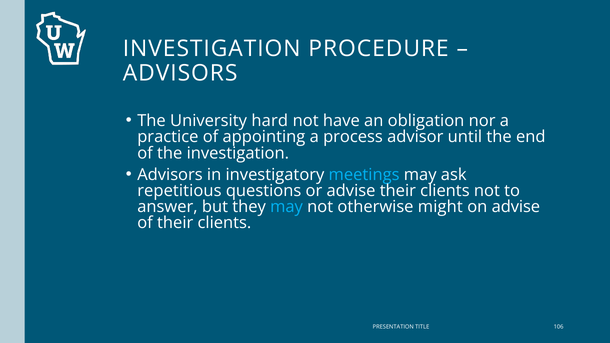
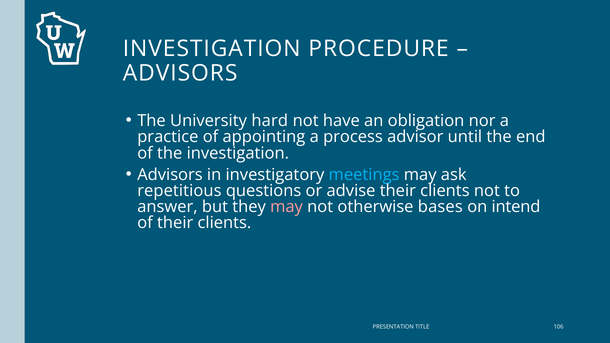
may colour: light blue -> pink (287, 207)
might: might -> bases (440, 207)
on advise: advise -> intend (516, 207)
